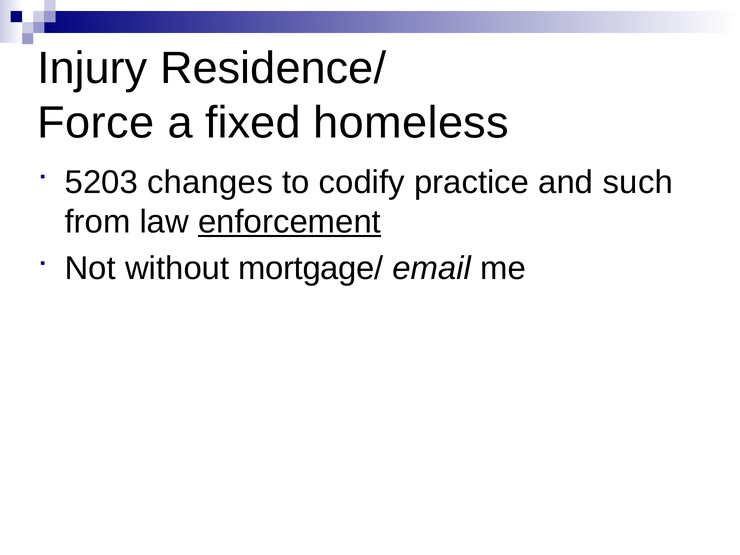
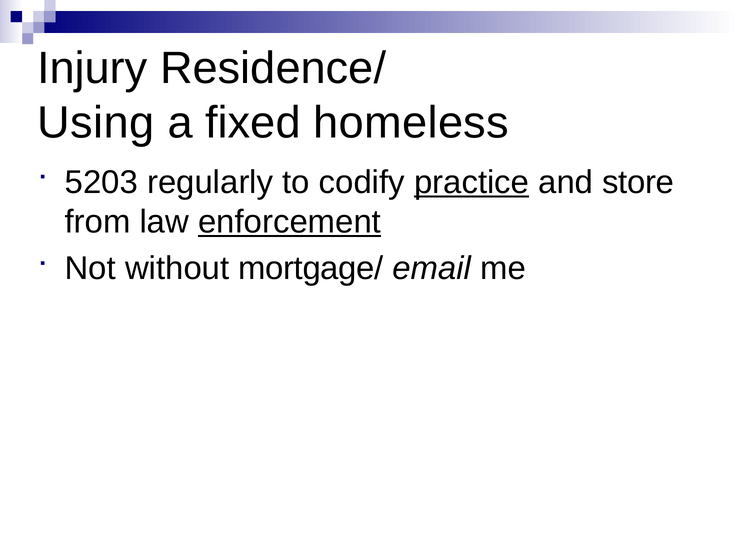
Force: Force -> Using (96, 123)
changes: changes -> regularly (210, 182)
practice underline: none -> present (472, 182)
such: such -> store (638, 182)
